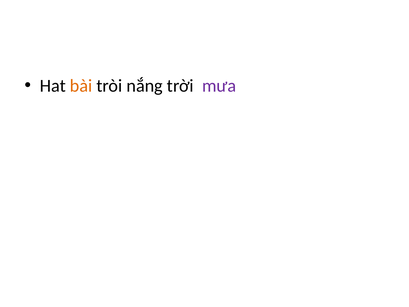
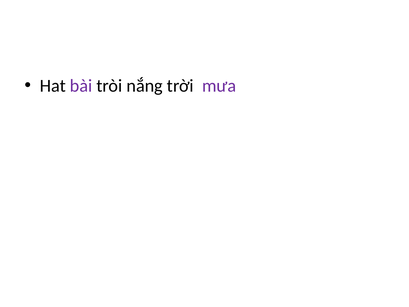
bài colour: orange -> purple (81, 86)
